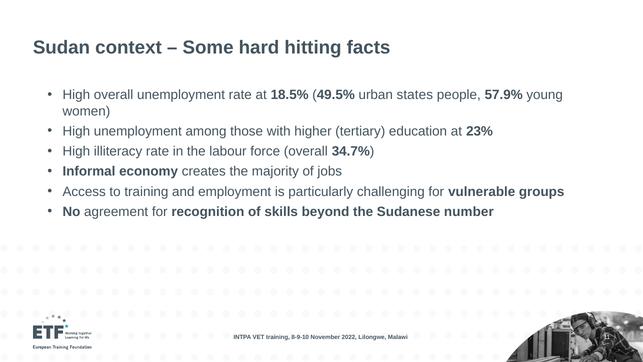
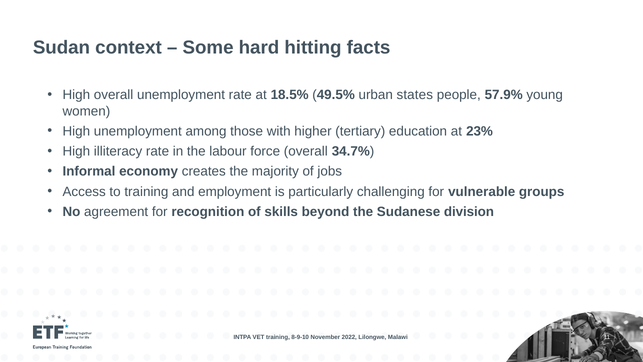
number: number -> division (469, 212)
